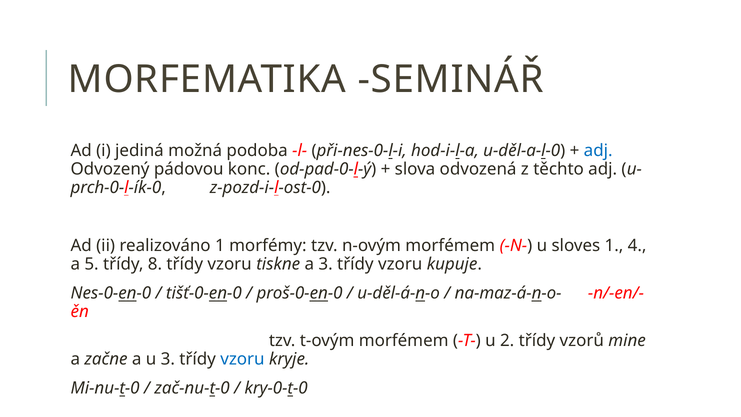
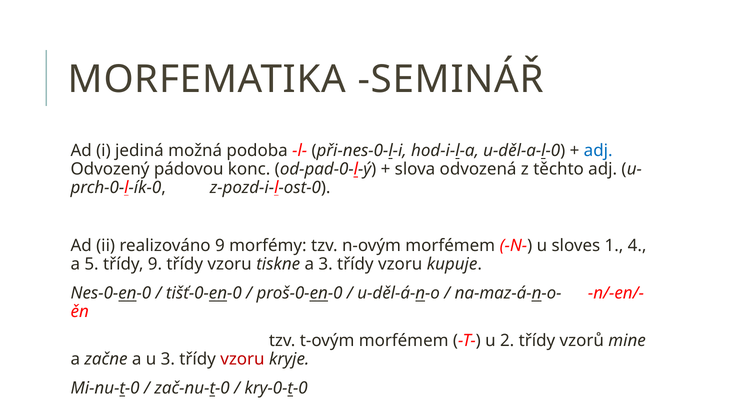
realizováno 1: 1 -> 9 (220, 246)
třídy 8: 8 -> 9 (155, 264)
vzoru colour: blue -> red (242, 359)
